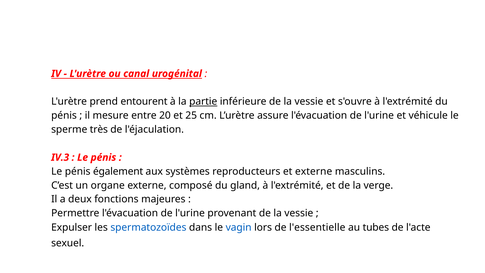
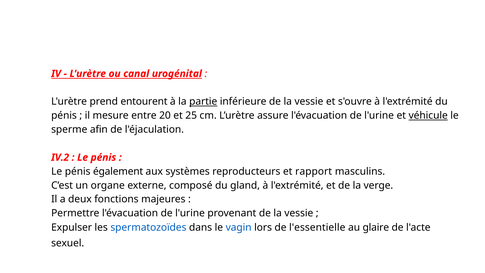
véhicule underline: none -> present (428, 115)
très: très -> afin (99, 129)
IV.3: IV.3 -> IV.2 (60, 157)
et externe: externe -> rapport (314, 171)
tubes: tubes -> glaire (376, 227)
